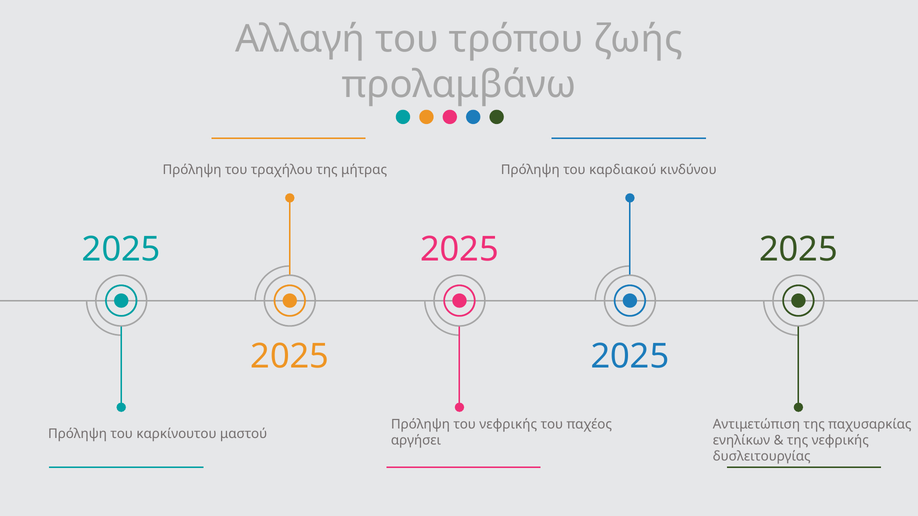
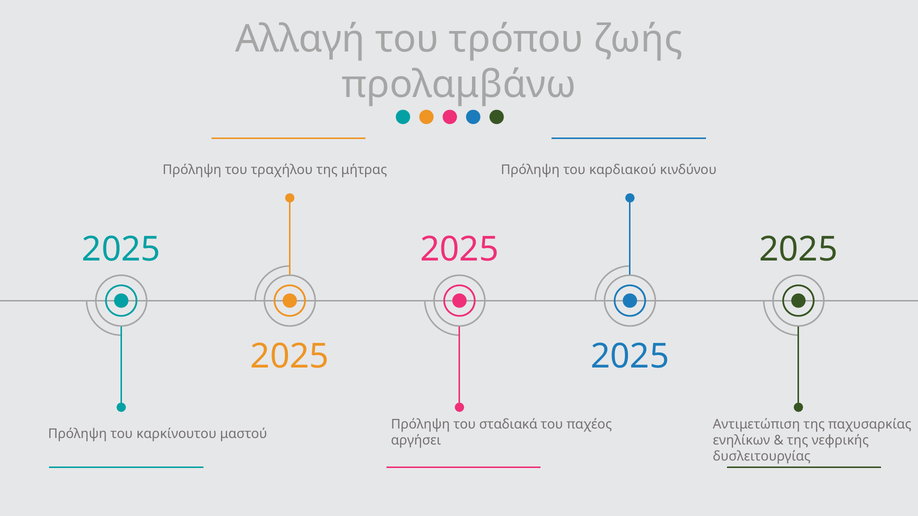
του νεφρικής: νεφρικής -> σταδιακά (508, 425)
